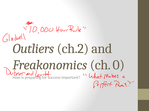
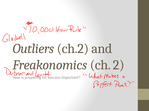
0: 0 -> 2 (119, 65)
